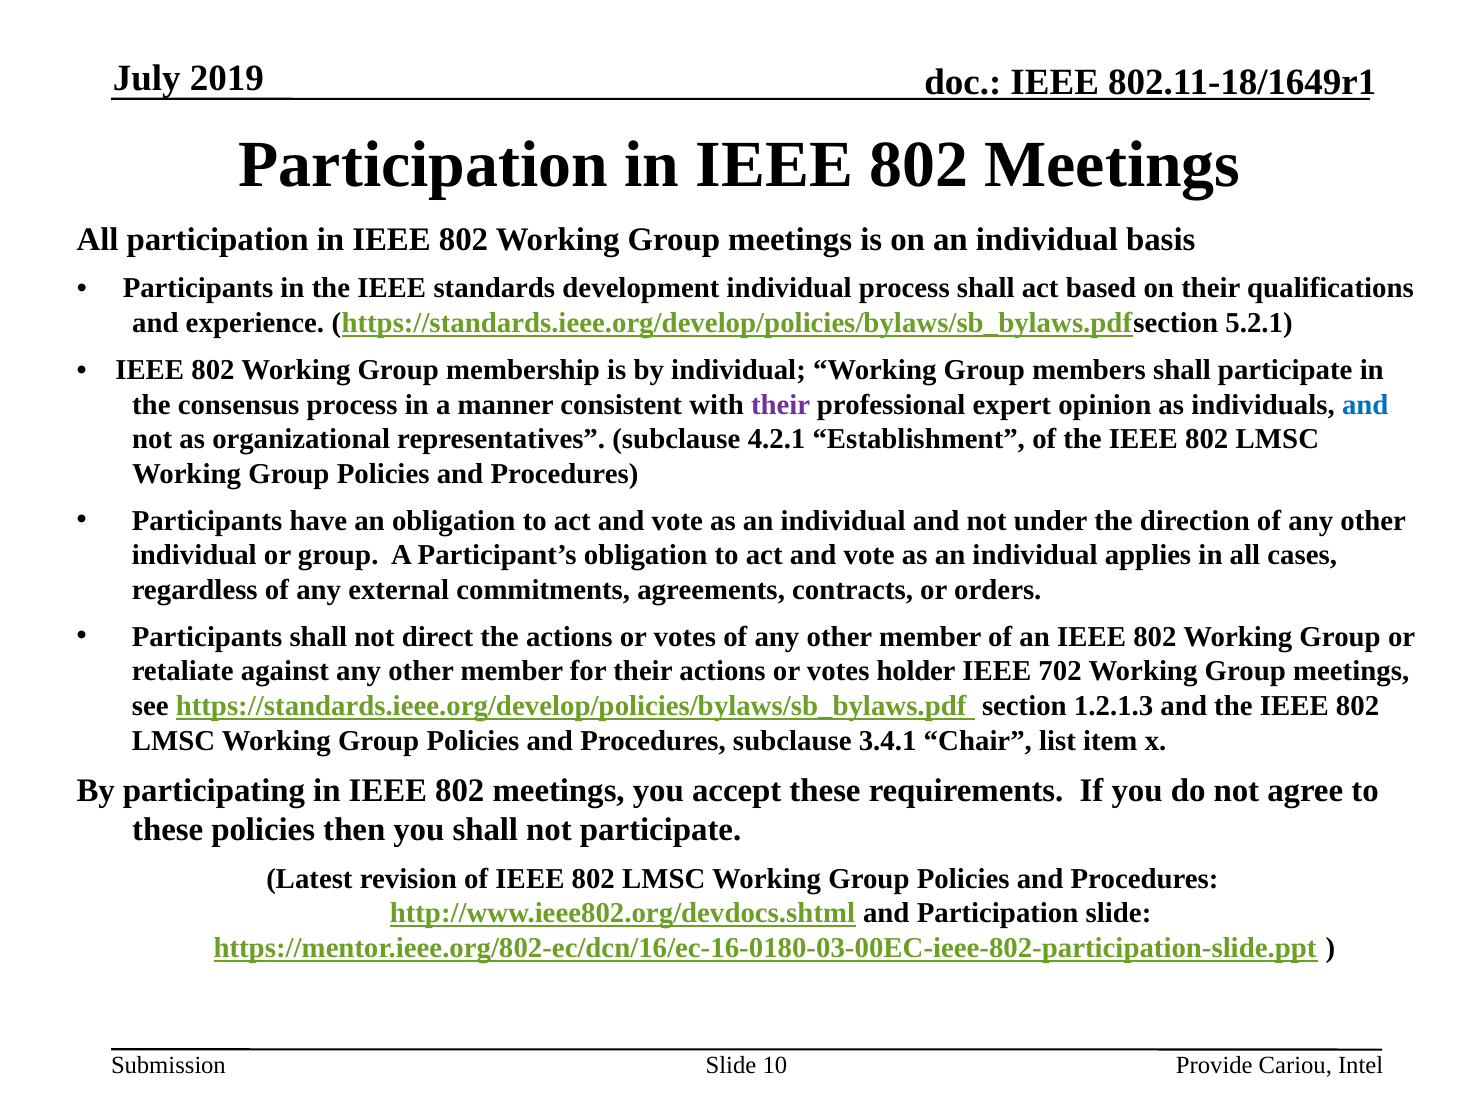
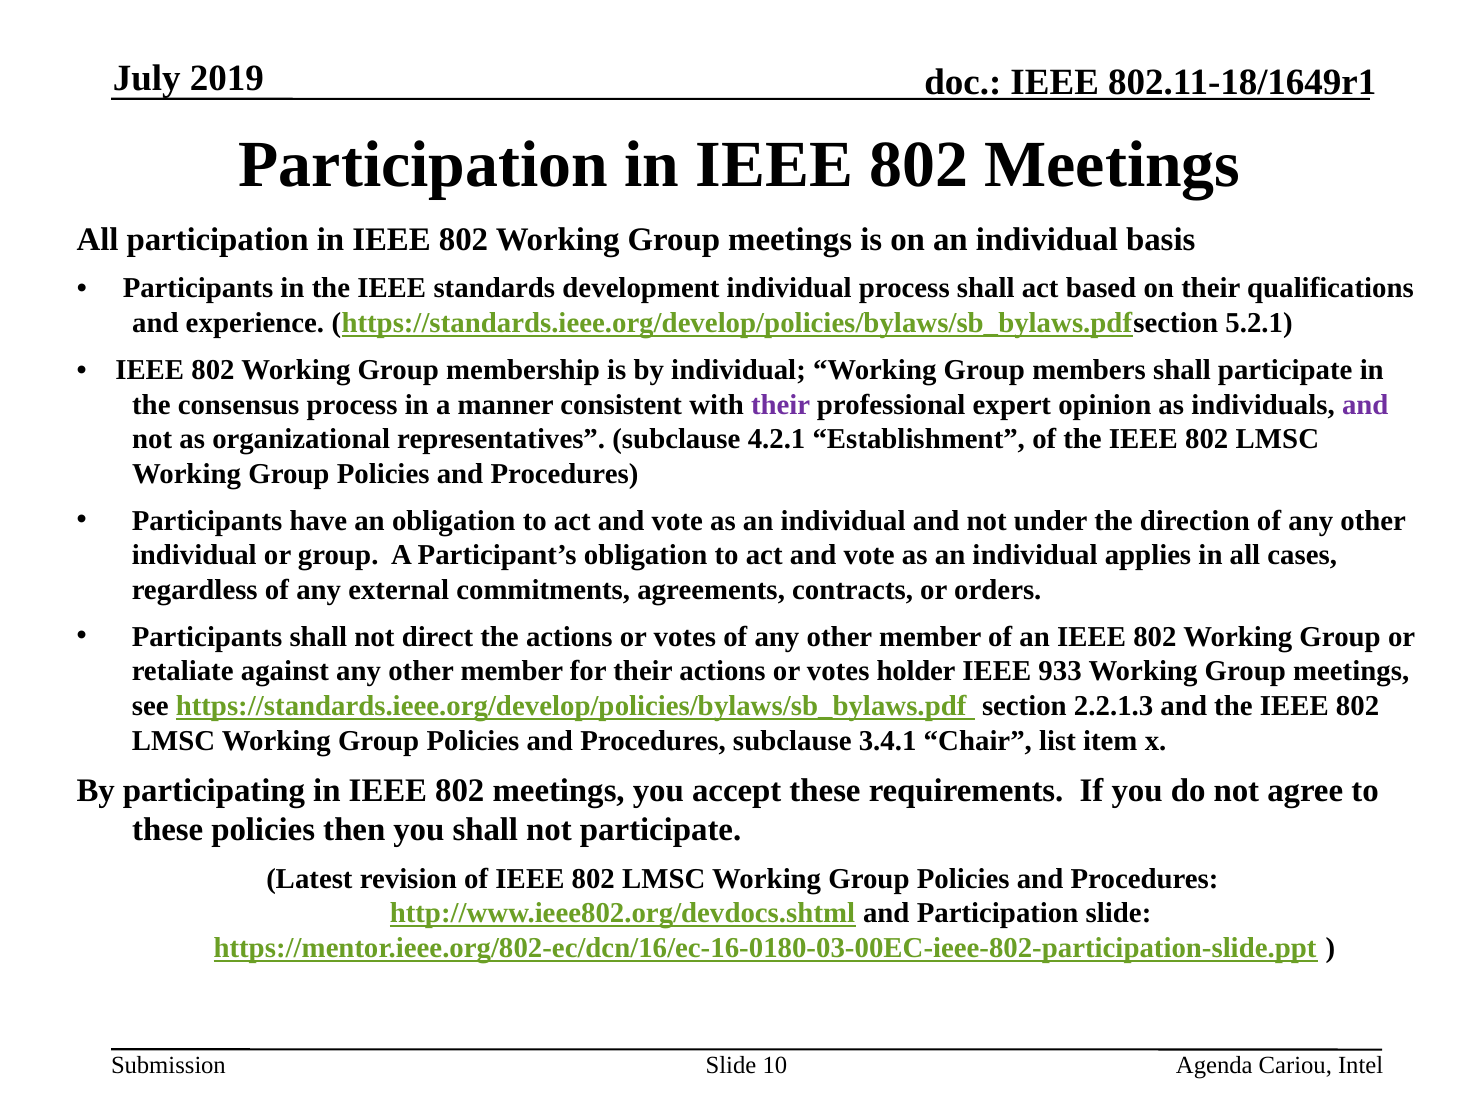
and colour: blue -> purple (1365, 404)
702: 702 -> 933 (1060, 671)
1.2.1.3: 1.2.1.3 -> 2.2.1.3 (1114, 706)
Provide: Provide -> Agenda (1214, 1065)
